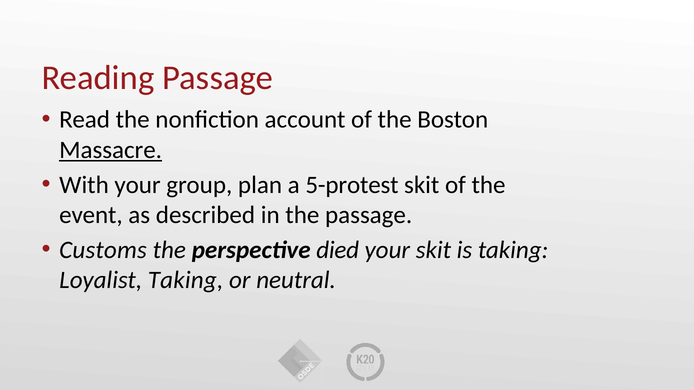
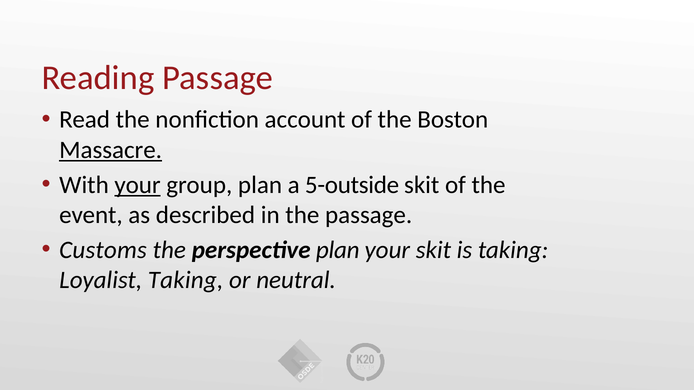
your underline: none -> present (138, 185)
5-protest: 5-protest -> 5-outside (352, 185)
perspective died: died -> plan (338, 250)
